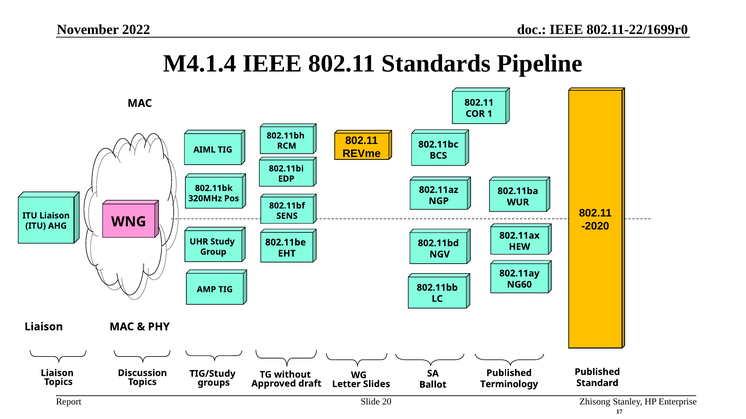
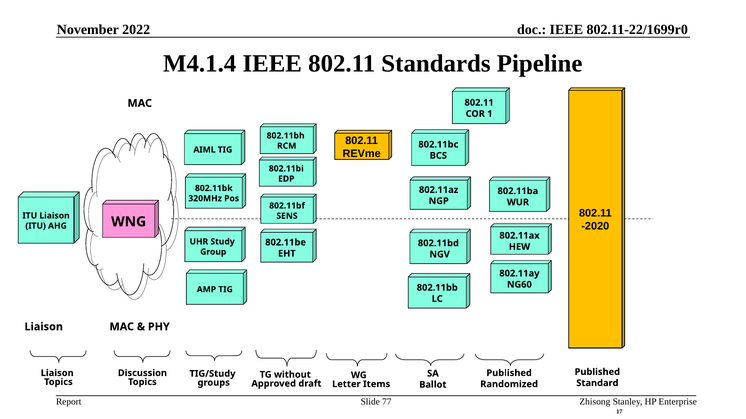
Slides: Slides -> Items (377, 385)
Terminology: Terminology -> Randomized (509, 385)
20: 20 -> 77 (387, 402)
